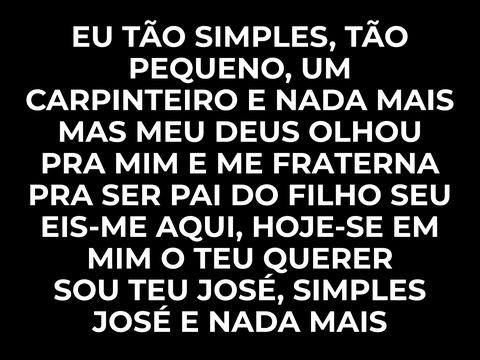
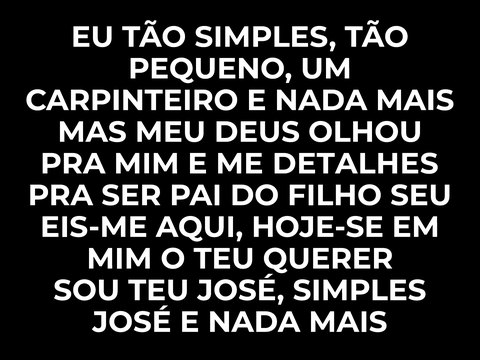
FRATERNA: FRATERNA -> DETALHES (355, 164)
